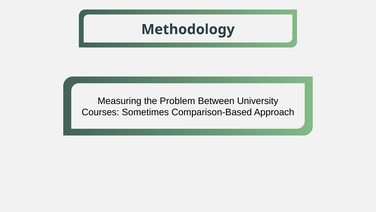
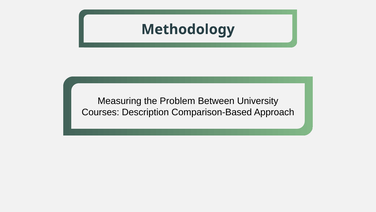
Sometimes: Sometimes -> Description (145, 112)
